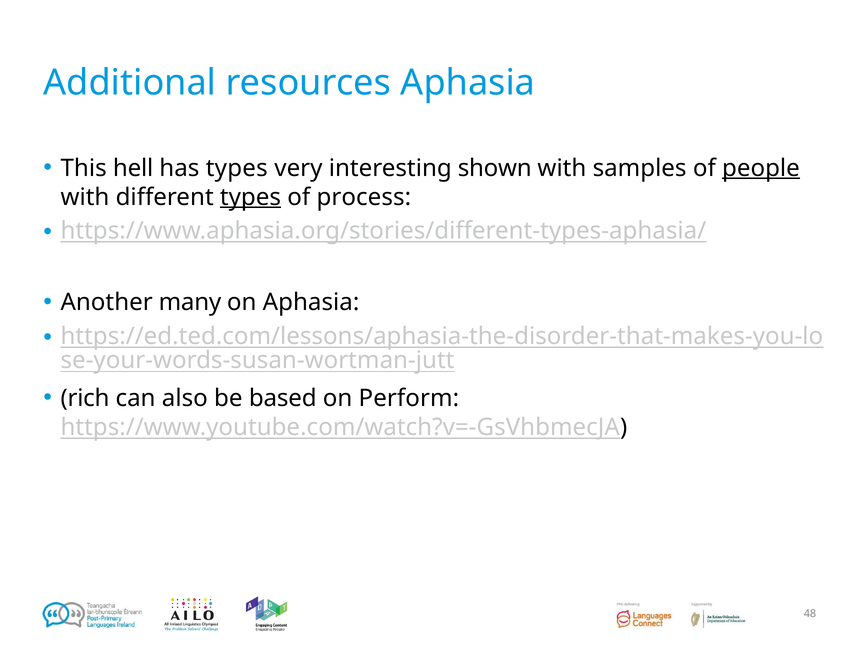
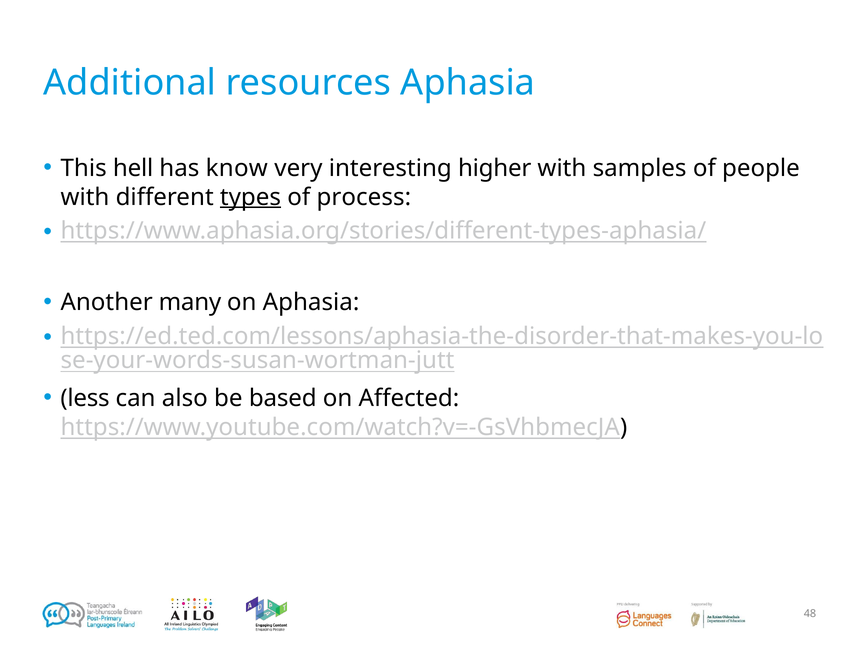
has types: types -> know (237, 168)
shown: shown -> higher (495, 168)
people underline: present -> none (761, 168)
rich: rich -> less (85, 398)
Perform: Perform -> Affected (409, 398)
